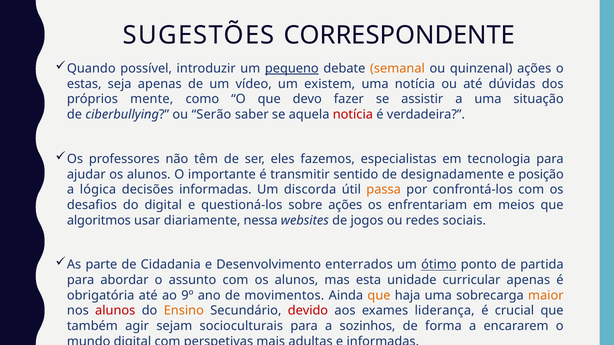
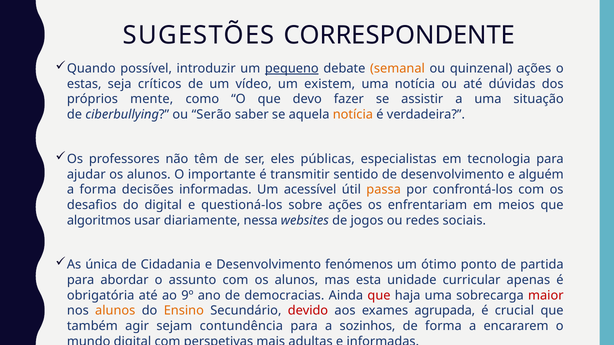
seja apenas: apenas -> críticos (160, 84)
notícia colour: red -> orange (353, 115)
fazemos: fazemos -> públicas (328, 159)
de designadamente: designadamente -> desenvolvimento (452, 174)
posição: posição -> alguém (541, 174)
a lógica: lógica -> forma (98, 190)
discorda: discorda -> acessível (310, 190)
parte: parte -> única (101, 265)
enterrados: enterrados -> fenómenos (359, 265)
ótimo underline: present -> none (439, 265)
movimentos: movimentos -> democracias (284, 296)
que colour: orange -> red (379, 296)
maior colour: orange -> red (546, 296)
alunos colour: red -> orange (115, 311)
liderança: liderança -> agrupada (445, 311)
socioculturais: socioculturais -> contundência (241, 326)
